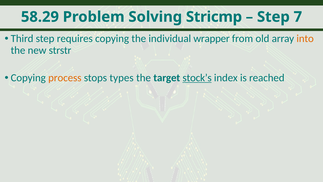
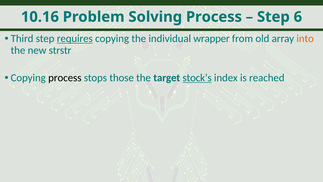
58.29: 58.29 -> 10.16 (40, 17)
Solving Stricmp: Stricmp -> Process (214, 17)
7: 7 -> 6 (298, 17)
requires underline: none -> present (75, 39)
process colour: orange -> black (65, 78)
types: types -> those (122, 78)
